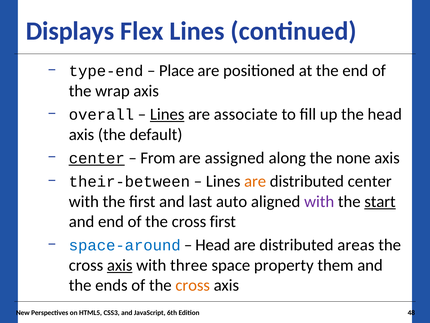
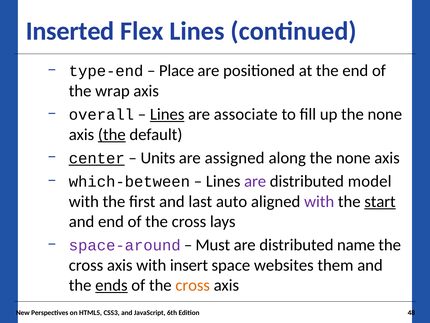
Displays: Displays -> Inserted (70, 31)
up the head: head -> none (385, 114)
the underline: none -> present (112, 134)
From: From -> Units (158, 158)
their-between: their-between -> which-between (129, 182)
are colour: orange -> purple (255, 181)
distributed center: center -> model (370, 181)
cross first: first -> lays (223, 221)
space-around colour: blue -> purple (125, 245)
Head: Head -> Must (213, 245)
areas: areas -> name (356, 245)
axis underline: present -> none (120, 265)
three: three -> insert (189, 265)
property: property -> websites (284, 265)
ends underline: none -> present (111, 285)
